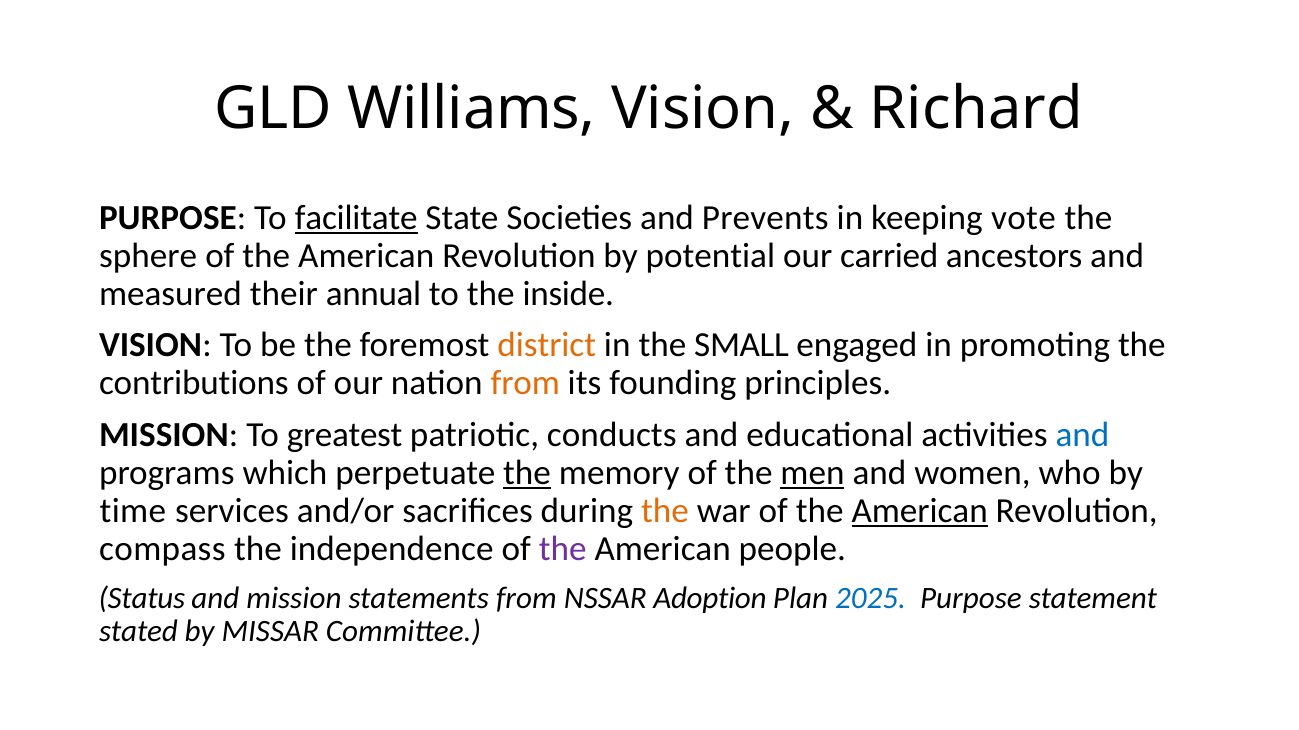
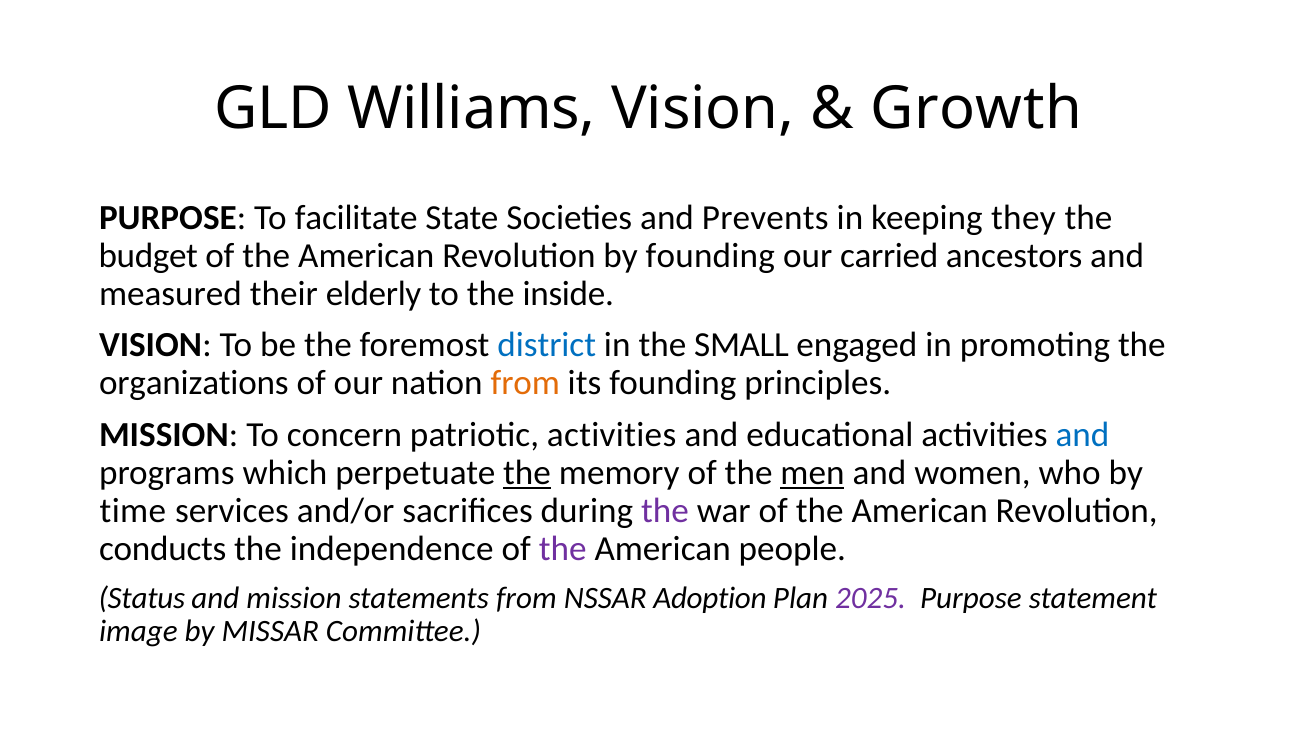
Richard: Richard -> Growth (976, 109)
facilitate underline: present -> none (356, 218)
vote: vote -> they (1023, 218)
sphere: sphere -> budget (148, 256)
by potential: potential -> founding (710, 256)
annual: annual -> elderly (374, 294)
district colour: orange -> blue (547, 346)
contributions: contributions -> organizations (194, 384)
greatest: greatest -> concern (344, 435)
patriotic conducts: conducts -> activities (612, 435)
the colour: orange -> purple (665, 511)
American underline: present -> none (920, 511)
compass: compass -> conducts (163, 549)
2025 colour: blue -> purple (871, 598)
stated: stated -> image (138, 632)
